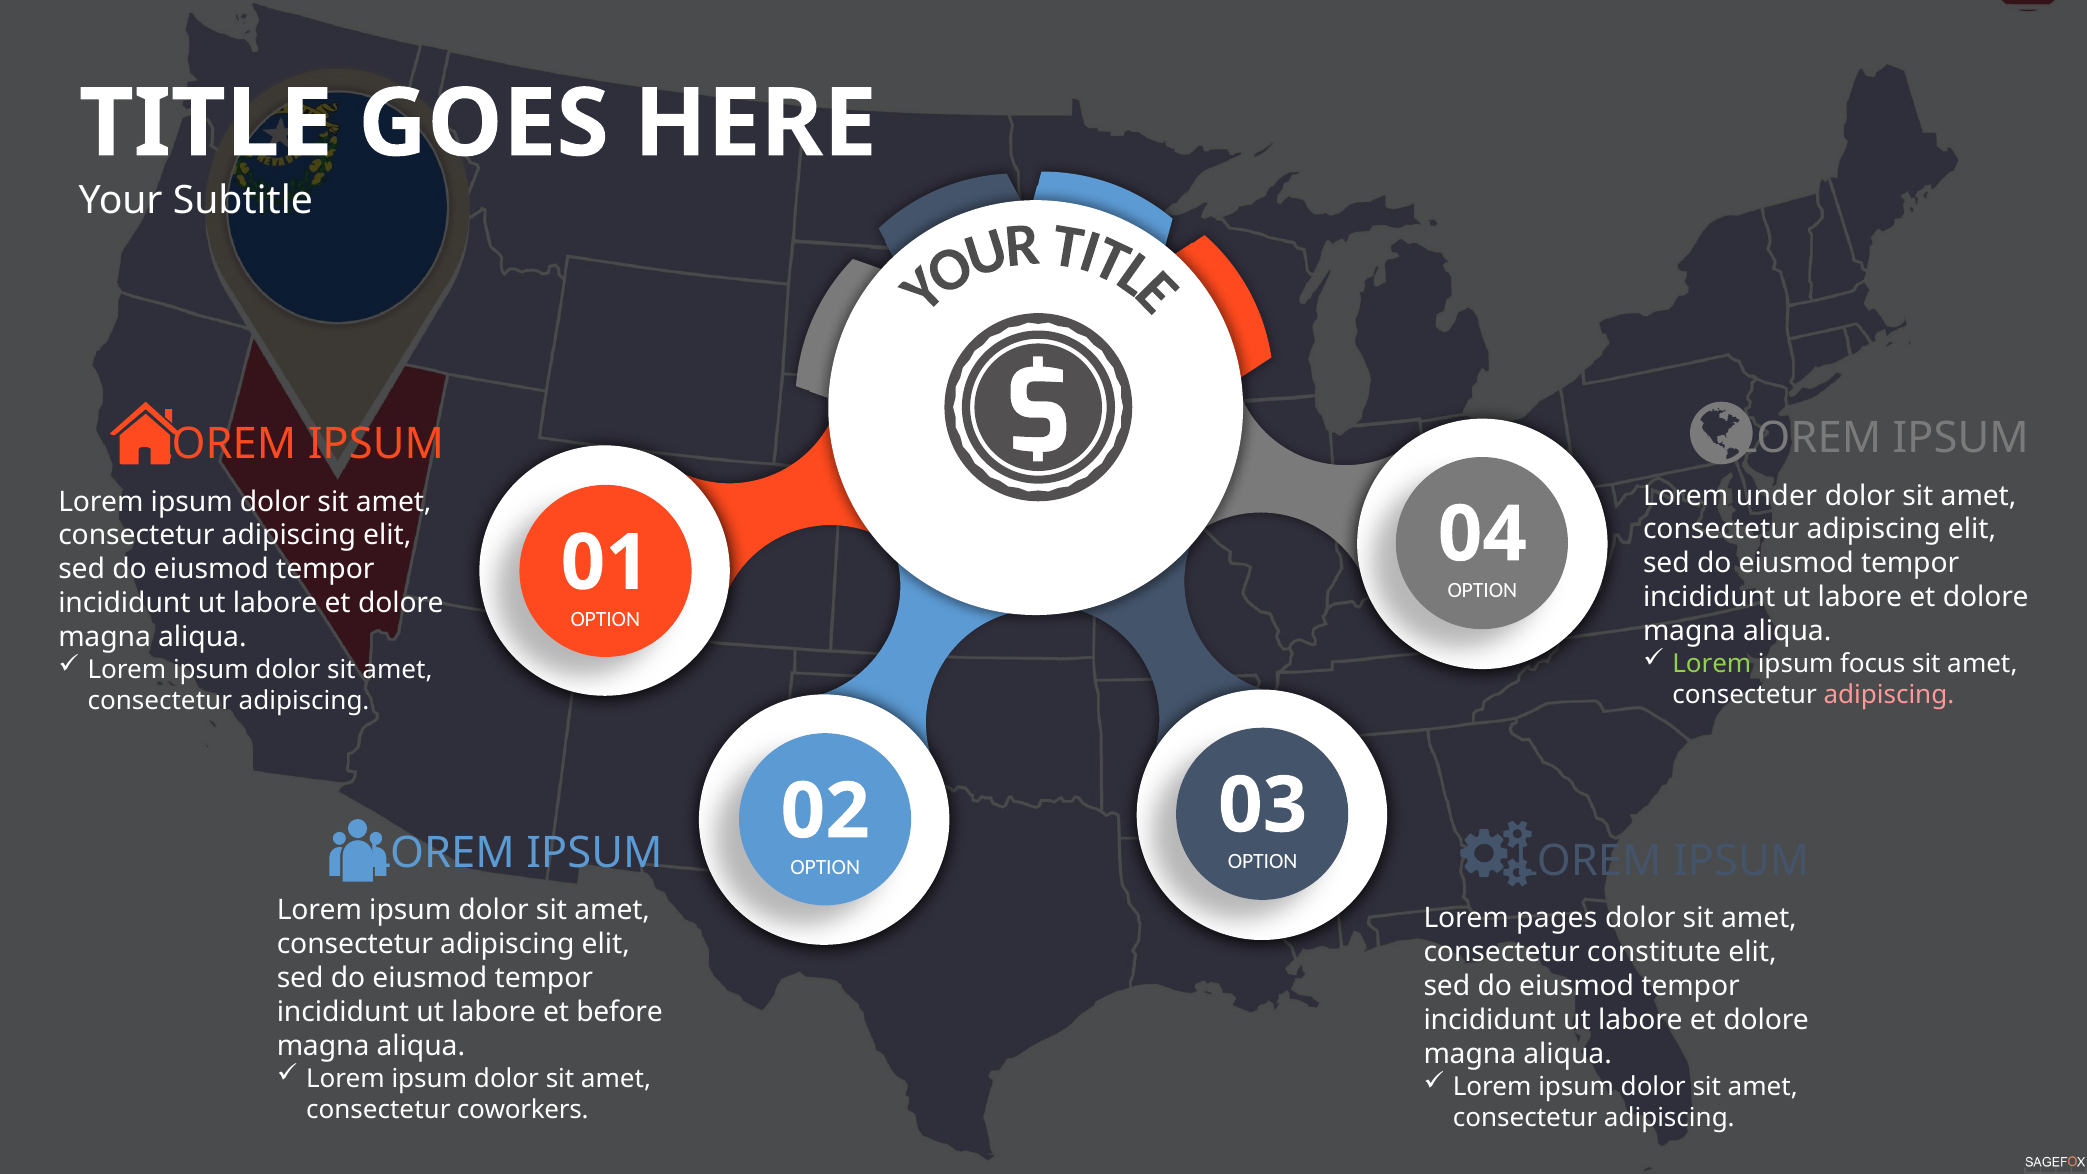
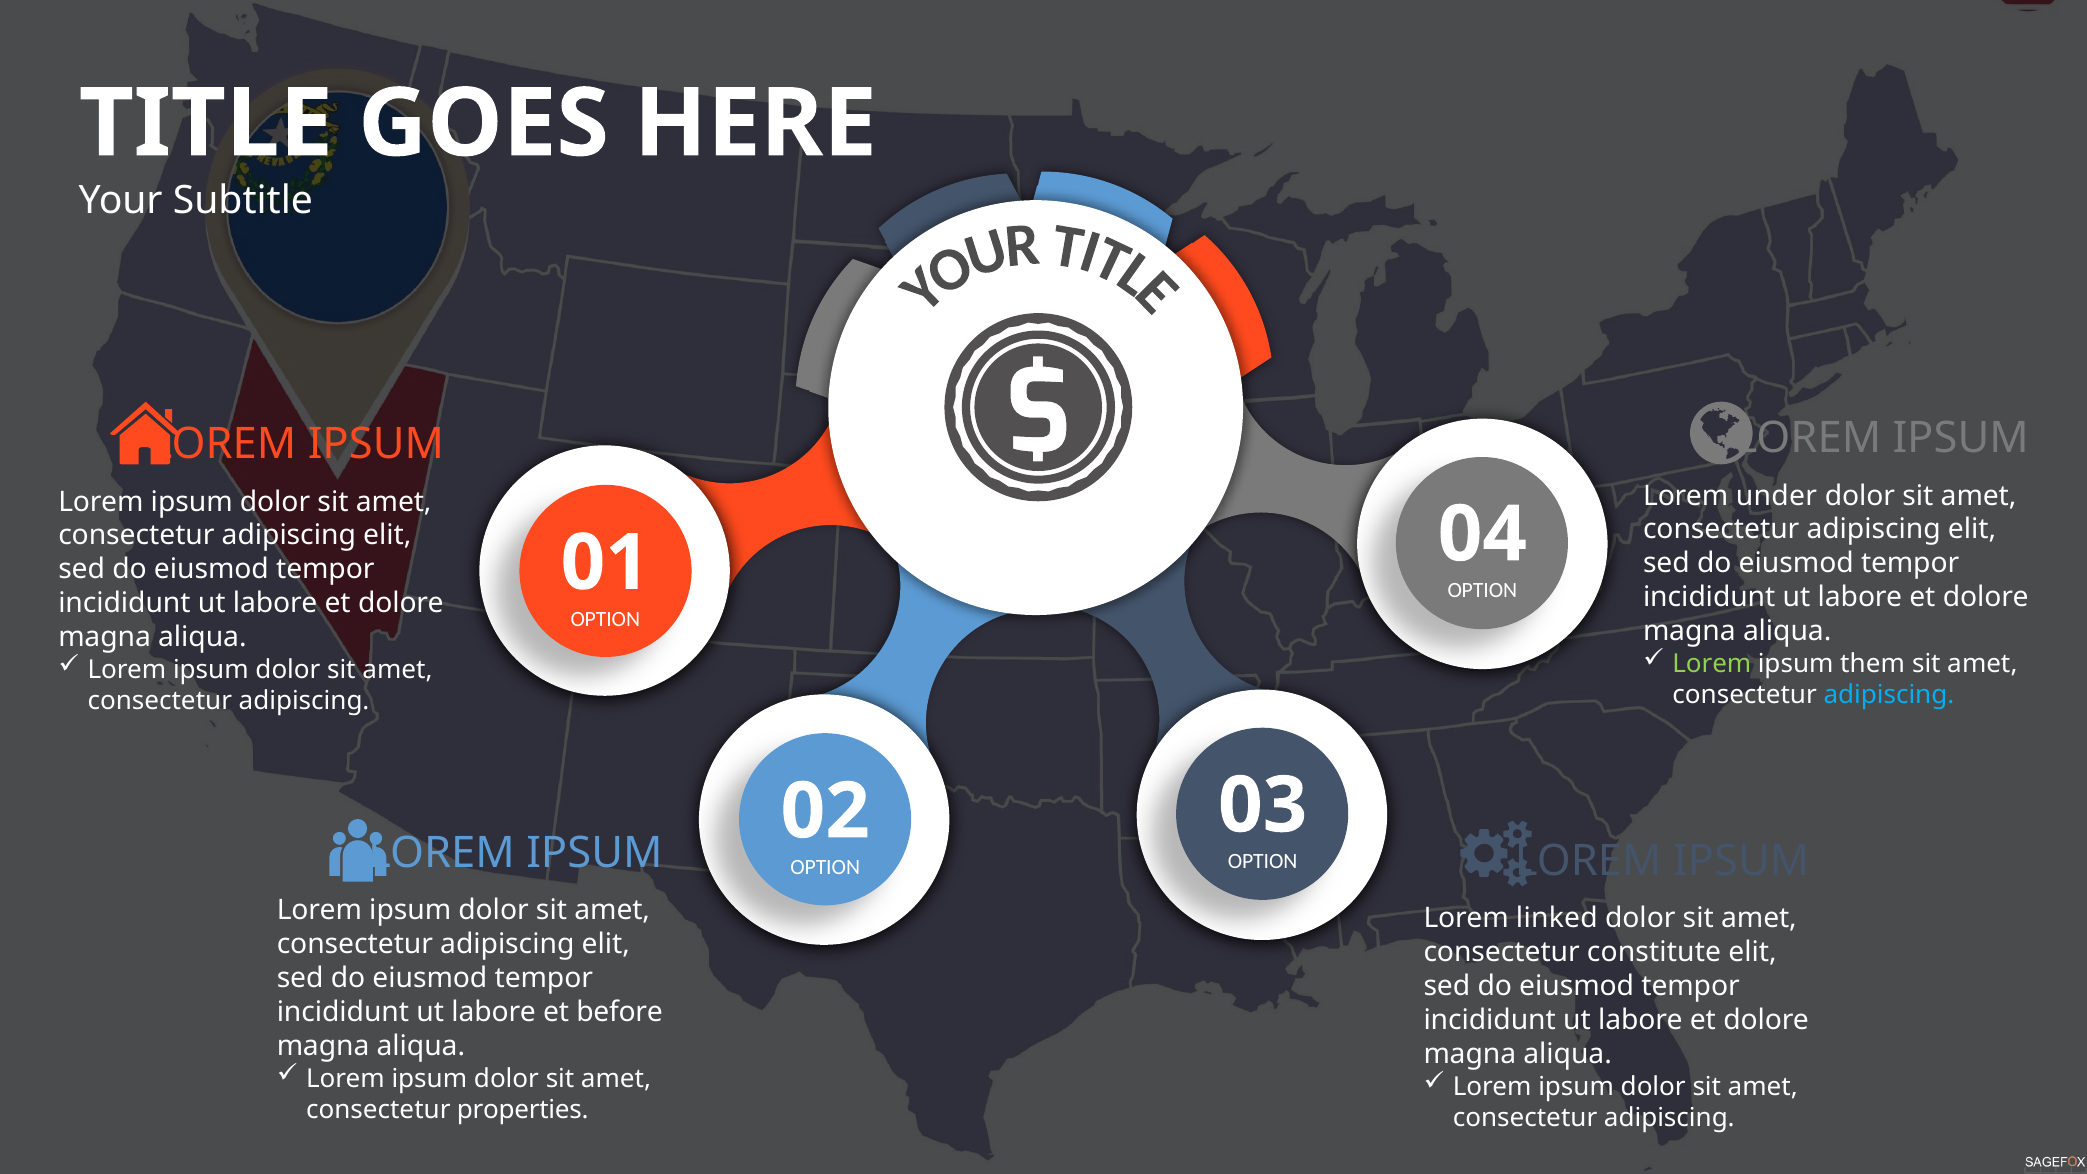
focus: focus -> them (1873, 664)
adipiscing colour: pink -> light blue (1889, 695)
pages: pages -> linked (1557, 919)
coworkers: coworkers -> properties (523, 1110)
